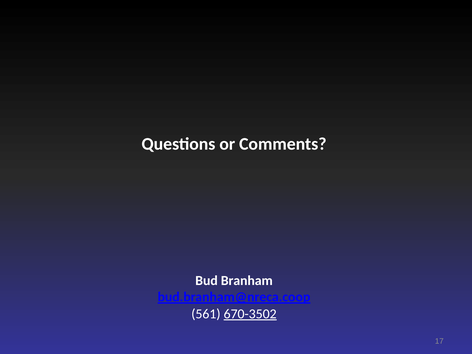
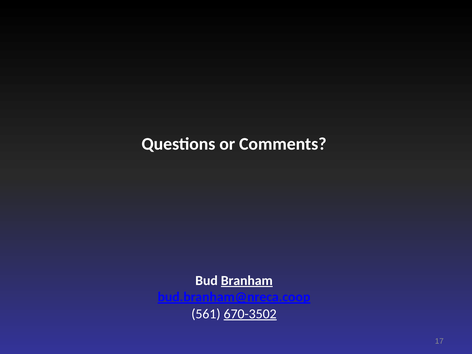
Branham underline: none -> present (247, 281)
